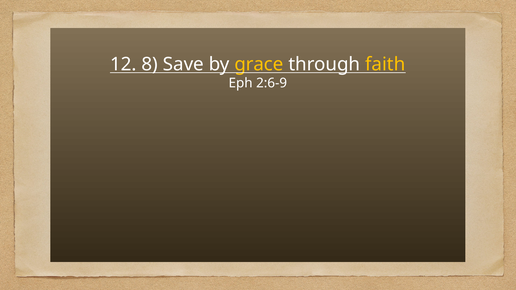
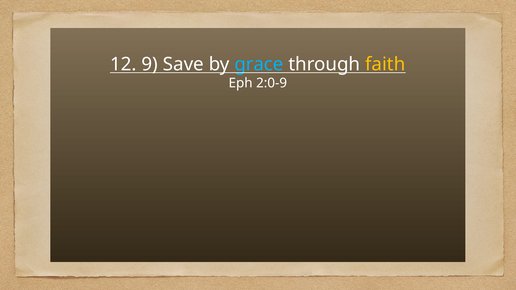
8: 8 -> 9 (150, 64)
grace colour: yellow -> light blue (259, 64)
2:6-9: 2:6-9 -> 2:0-9 (272, 83)
